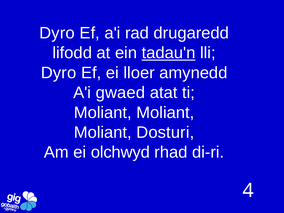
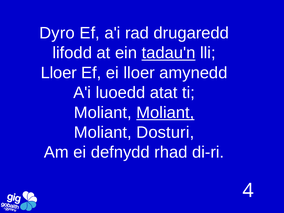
Dyro: Dyro -> Lloer (59, 73)
gwaed: gwaed -> luoedd (120, 93)
Moliant underline: none -> present (165, 113)
olchwyd: olchwyd -> defnydd (120, 152)
